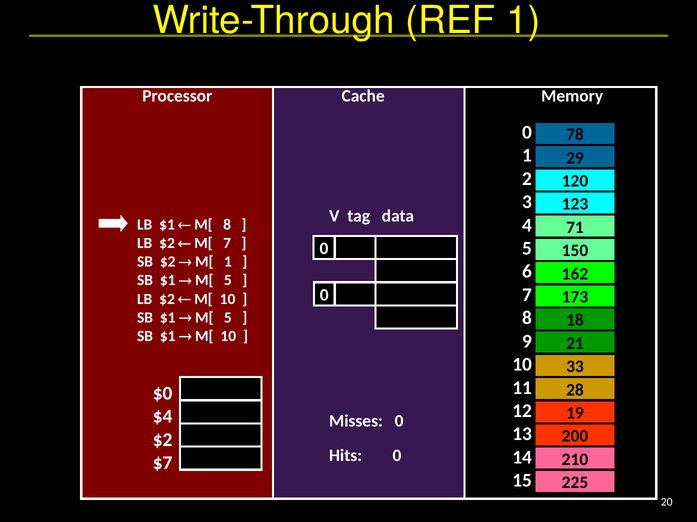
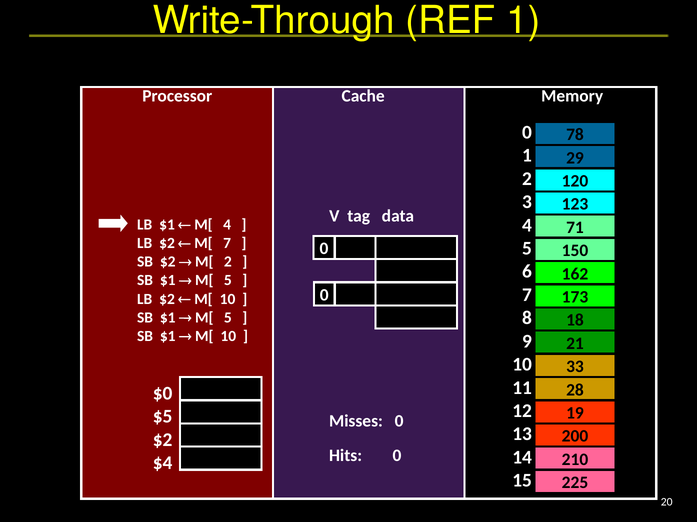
M[ 8: 8 -> 4 (227, 225)
M[ 1: 1 -> 2 (228, 262)
$4: $4 -> $5 (163, 417)
$7: $7 -> $4 (163, 464)
